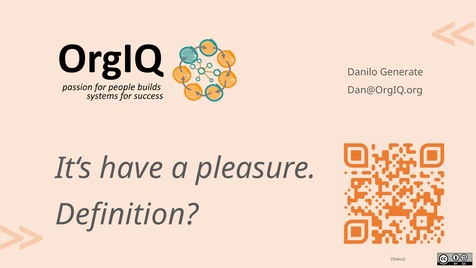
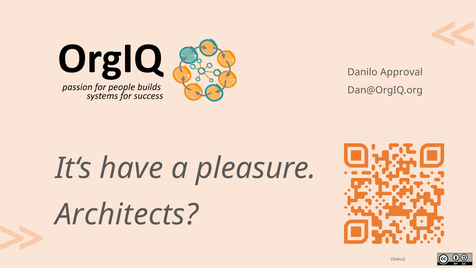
Generate: Generate -> Approval (402, 72)
Definition: Definition -> Architects (127, 214)
